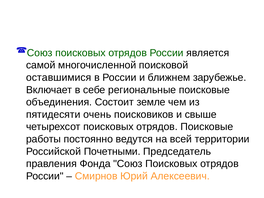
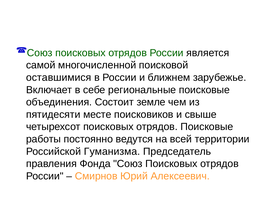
очень: очень -> месте (97, 114)
Почетными: Почетными -> Гуманизма (112, 151)
